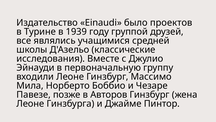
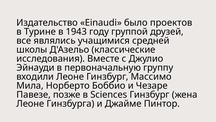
1939: 1939 -> 1943 (76, 32)
Авторов: Авторов -> Sciences (109, 94)
